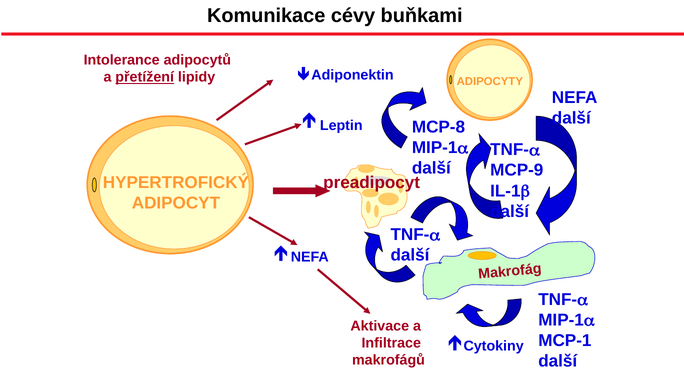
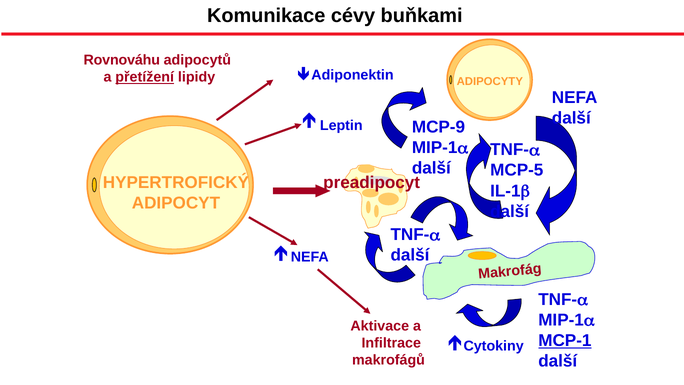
Intolerance: Intolerance -> Rovnováhu (122, 60)
MCP-8: MCP-8 -> MCP-9 (438, 127)
MCP-9: MCP-9 -> MCP-5 (517, 170)
MCP-1 underline: none -> present (565, 340)
